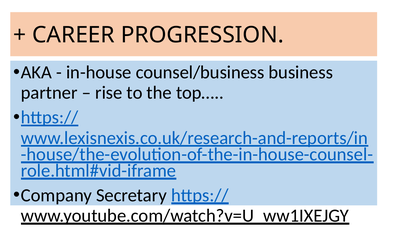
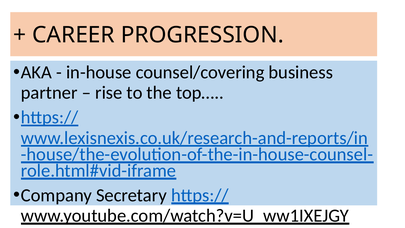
counsel/business: counsel/business -> counsel/covering (200, 72)
